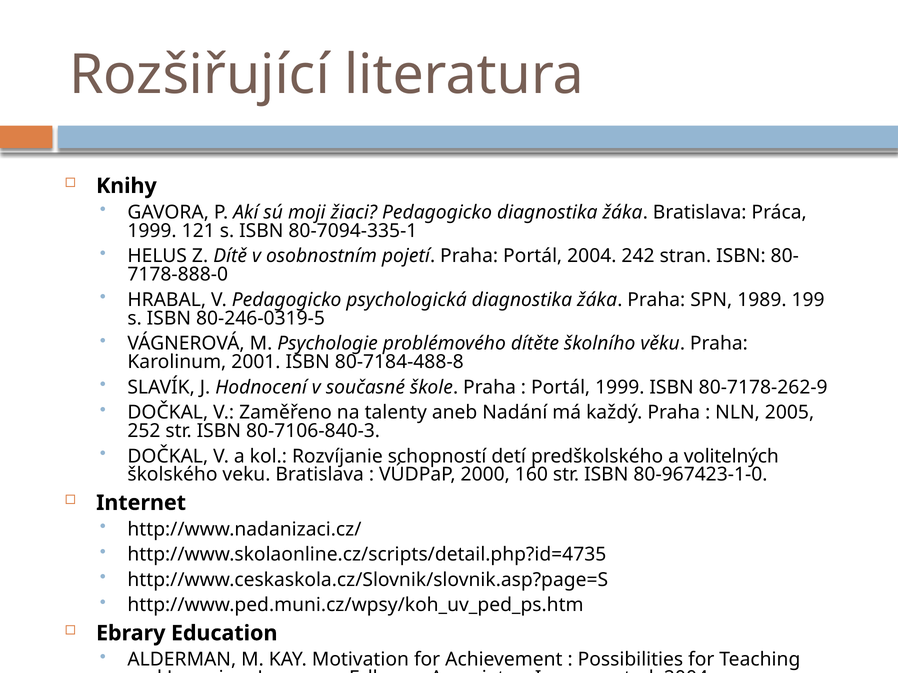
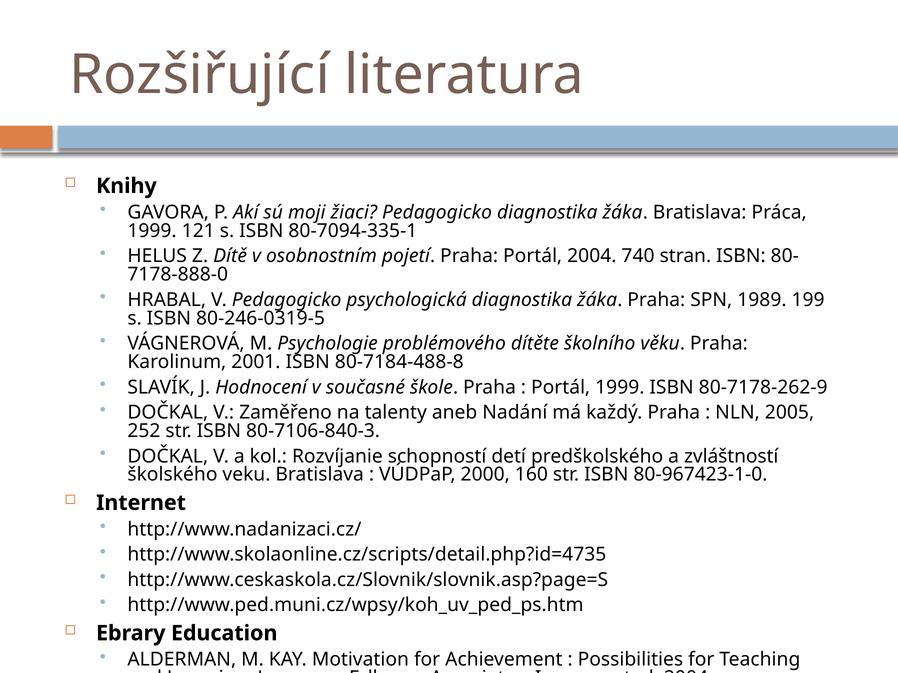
242: 242 -> 740 (638, 256)
volitelných: volitelných -> zvláštností (731, 456)
